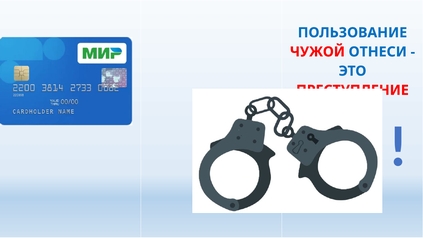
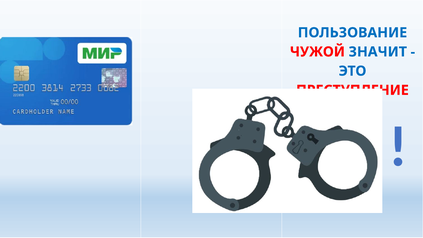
ОТНЕСИ: ОТНЕСИ -> ЗНАЧИТ (378, 52)
